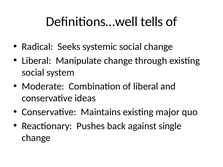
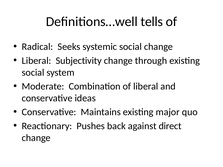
Manipulate: Manipulate -> Subjectivity (79, 61)
single: single -> direct (170, 126)
